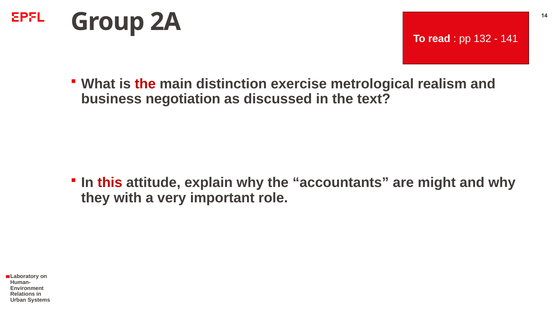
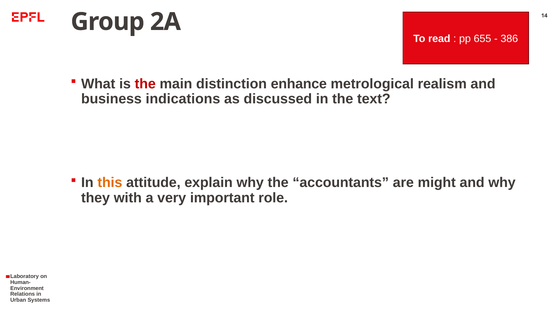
132: 132 -> 655 (482, 39)
141: 141 -> 386 (509, 39)
exercise: exercise -> enhance (299, 84)
negotiation: negotiation -> indications (183, 99)
this colour: red -> orange (110, 183)
